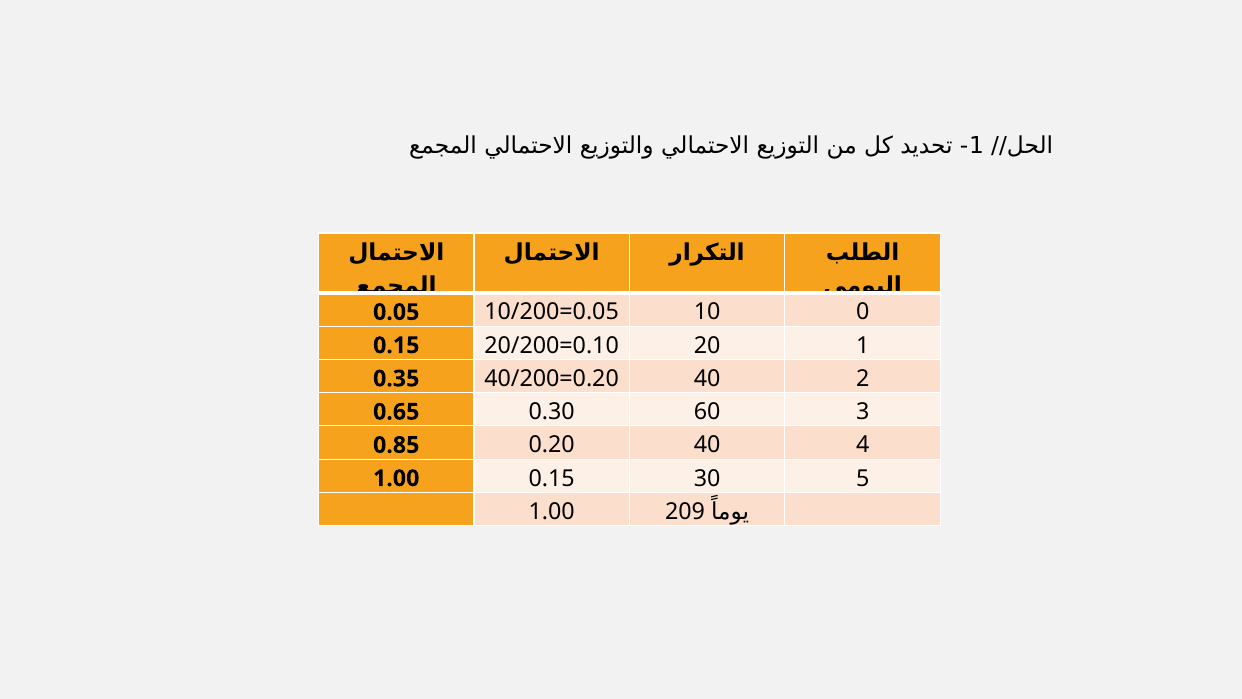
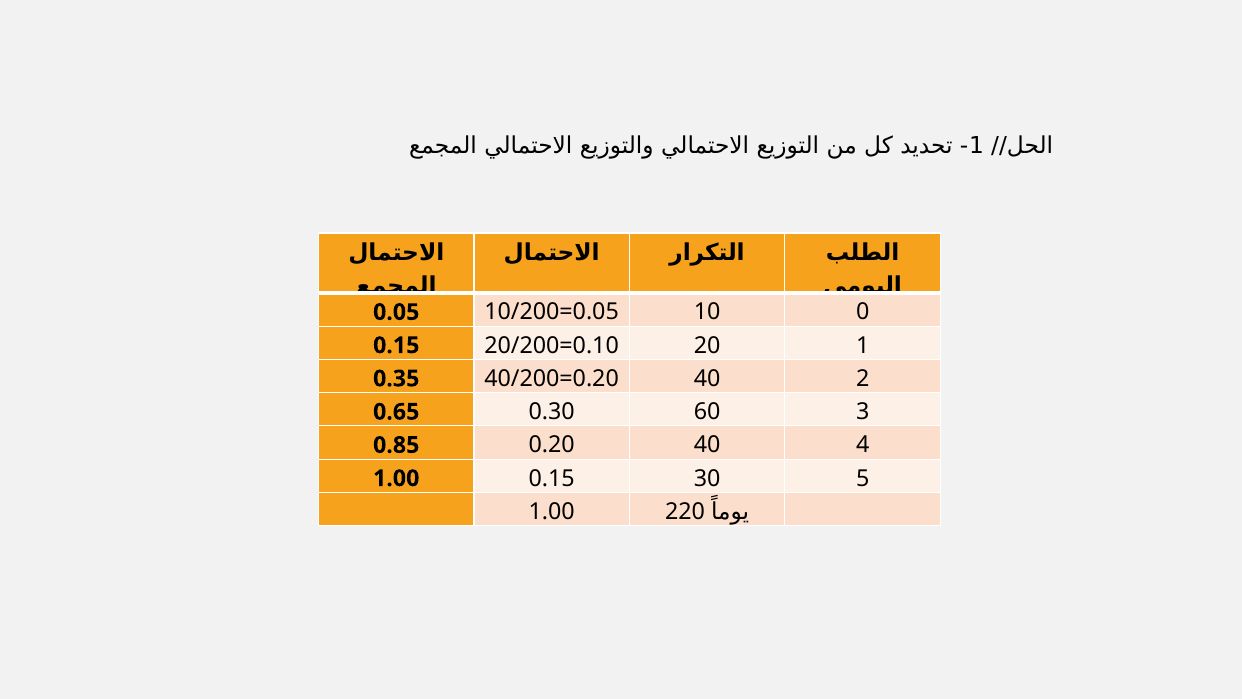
209: 209 -> 220 (685, 511)
